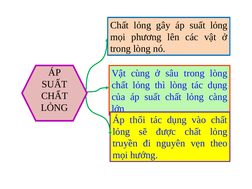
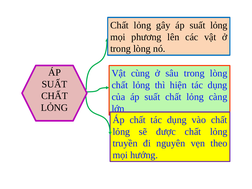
thì lòng: lòng -> hiện (178, 85)
Áp thổi: thổi -> chất (138, 120)
